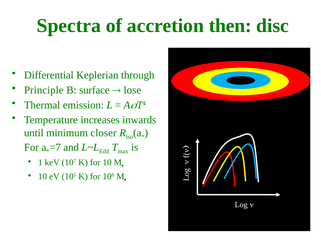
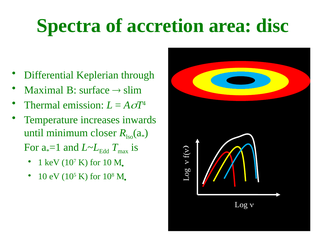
then: then -> area (230, 26)
Principle: Principle -> Maximal (44, 90)
lose: lose -> slim (133, 90)
=7: =7 -> =1 (55, 148)
